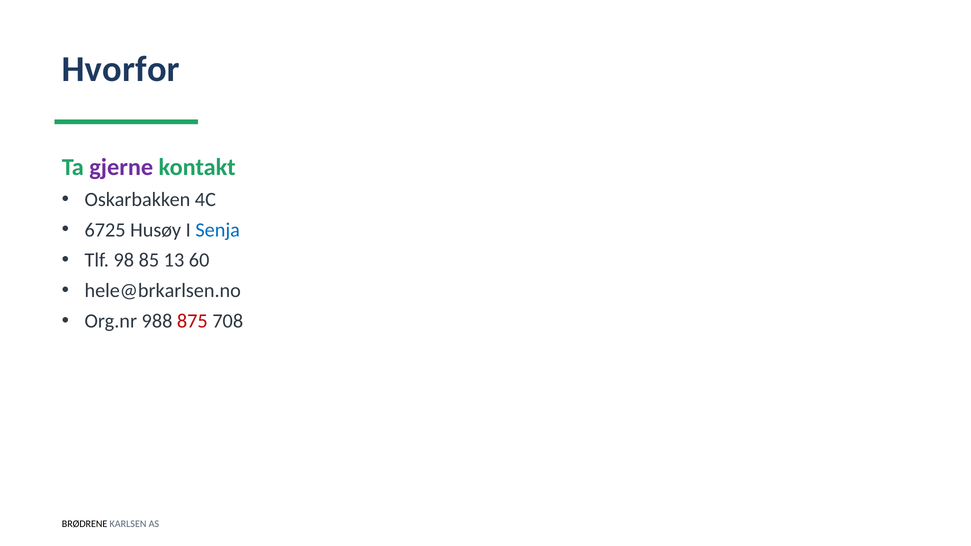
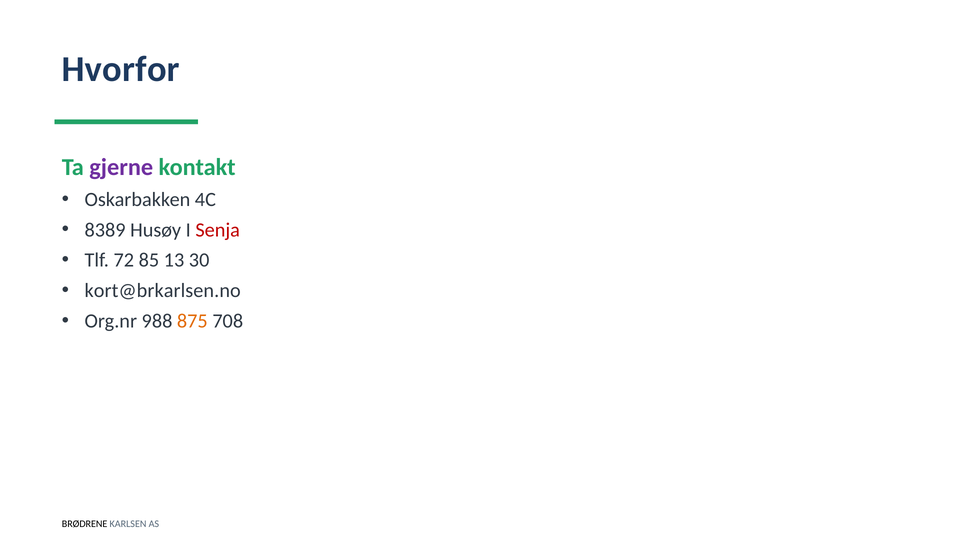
6725: 6725 -> 8389 (105, 230)
Senja colour: blue -> red (218, 230)
98: 98 -> 72 (124, 260)
60: 60 -> 30 (199, 260)
hele@brkarlsen.no: hele@brkarlsen.no -> kort@brkarlsen.no (163, 291)
875 colour: red -> orange (192, 321)
